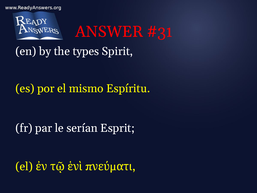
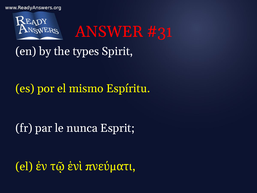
serían: serían -> nunca (82, 128)
